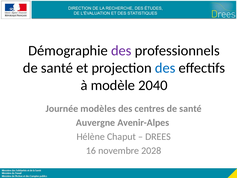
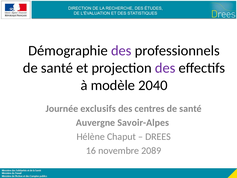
des colour: blue -> purple (165, 68)
modèles: modèles -> exclusifs (98, 109)
Avenir-Alpes: Avenir-Alpes -> Savoir-Alpes (143, 122)
2028: 2028 -> 2089 (151, 150)
